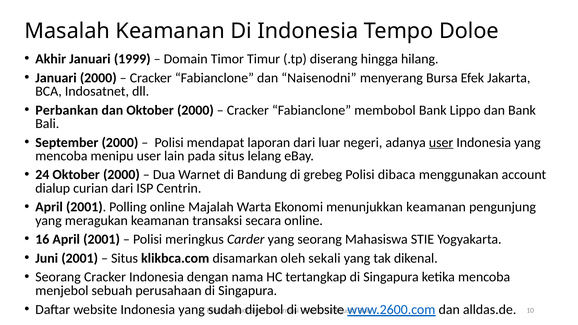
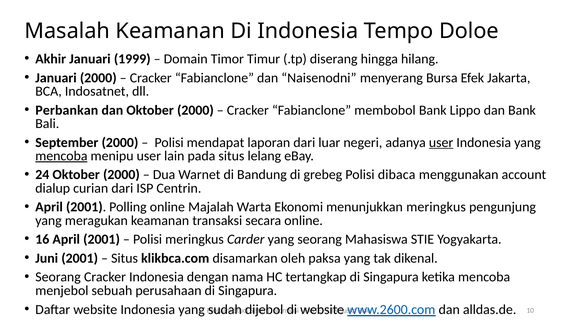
mencoba underline: none -> present (61, 156)
menunjukkan keamanan: keamanan -> meringkus (436, 207)
sekali: sekali -> paksa (325, 258)
